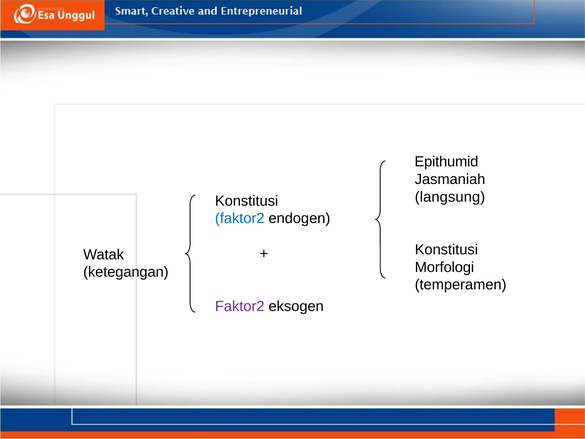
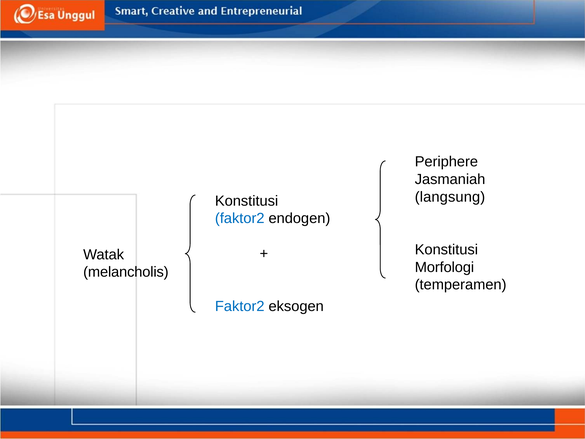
Epithumid: Epithumid -> Periphere (446, 162)
ketegangan: ketegangan -> melancholis (126, 272)
Faktor2 colour: purple -> blue (240, 306)
